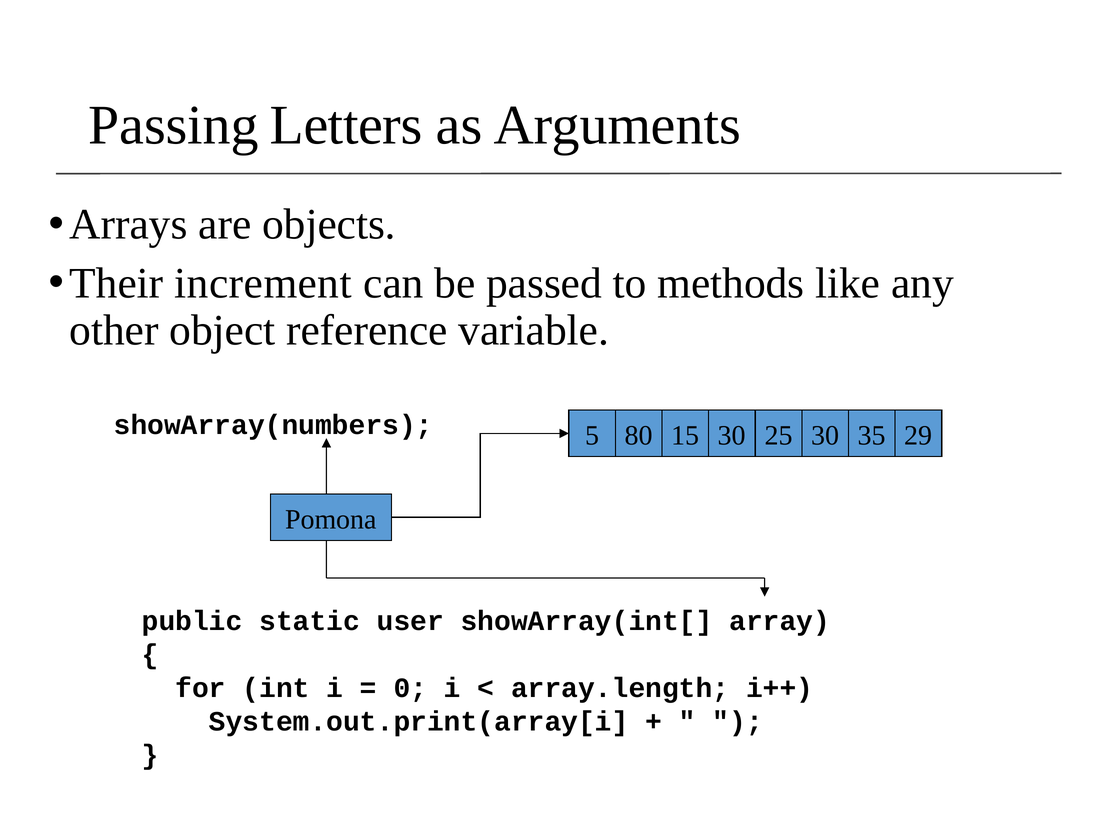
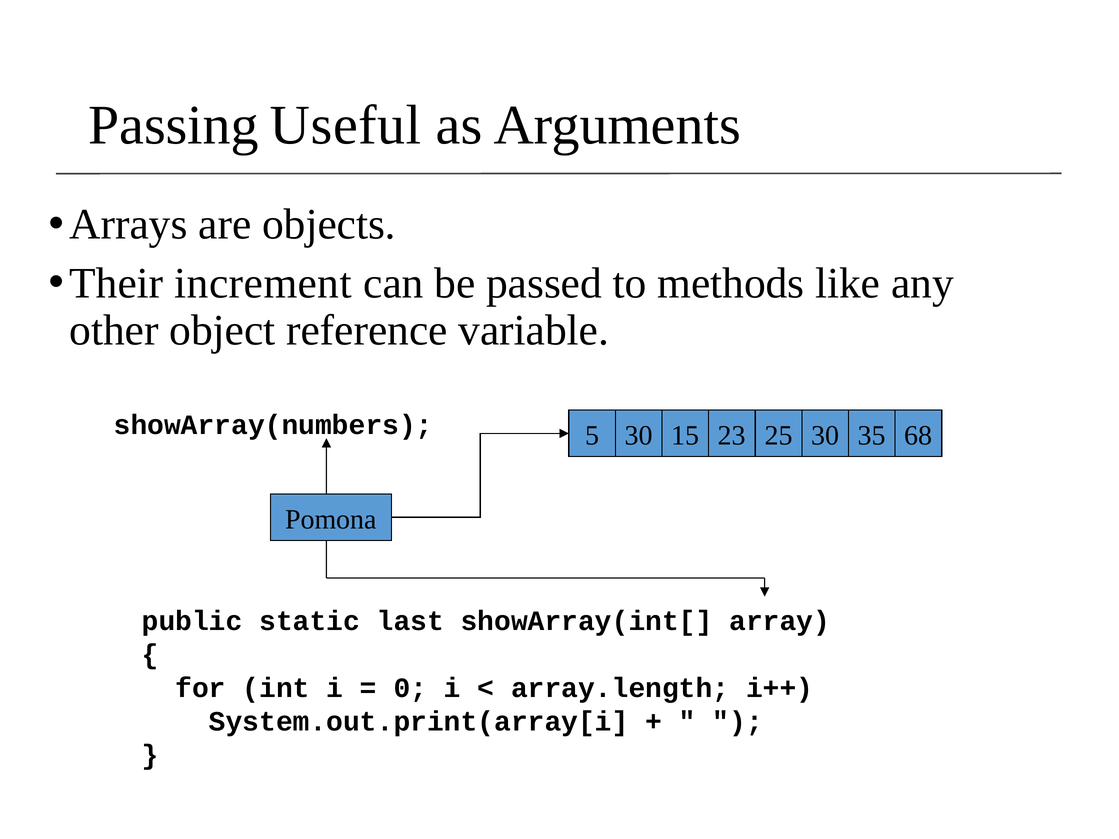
Letters: Letters -> Useful (346, 125)
29: 29 -> 68 (918, 436)
5 80: 80 -> 30 (639, 436)
15 30: 30 -> 23 (732, 436)
user: user -> last (410, 621)
